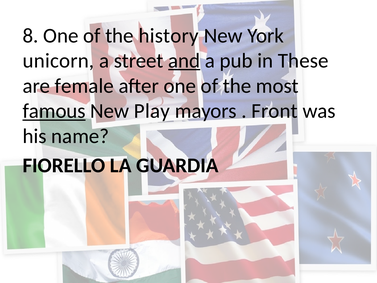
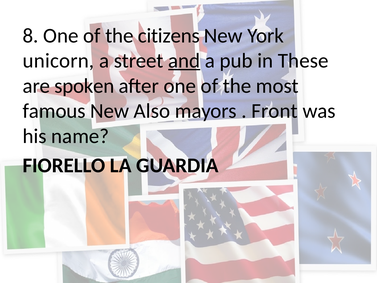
history: history -> citizens (169, 36)
female: female -> spoken (84, 86)
famous underline: present -> none (54, 111)
Play: Play -> Also (152, 111)
